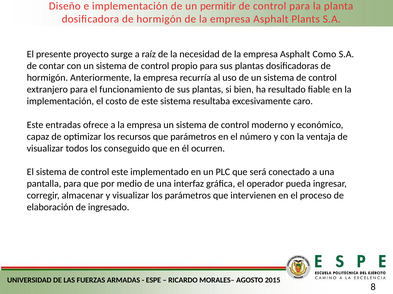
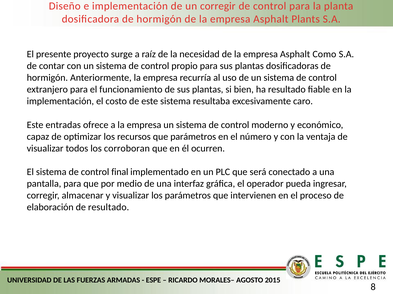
un permitir: permitir -> corregir (218, 6)
conseguido: conseguido -> corroboran (127, 149)
control este: este -> final (120, 172)
de ingresado: ingresado -> resultado (109, 208)
